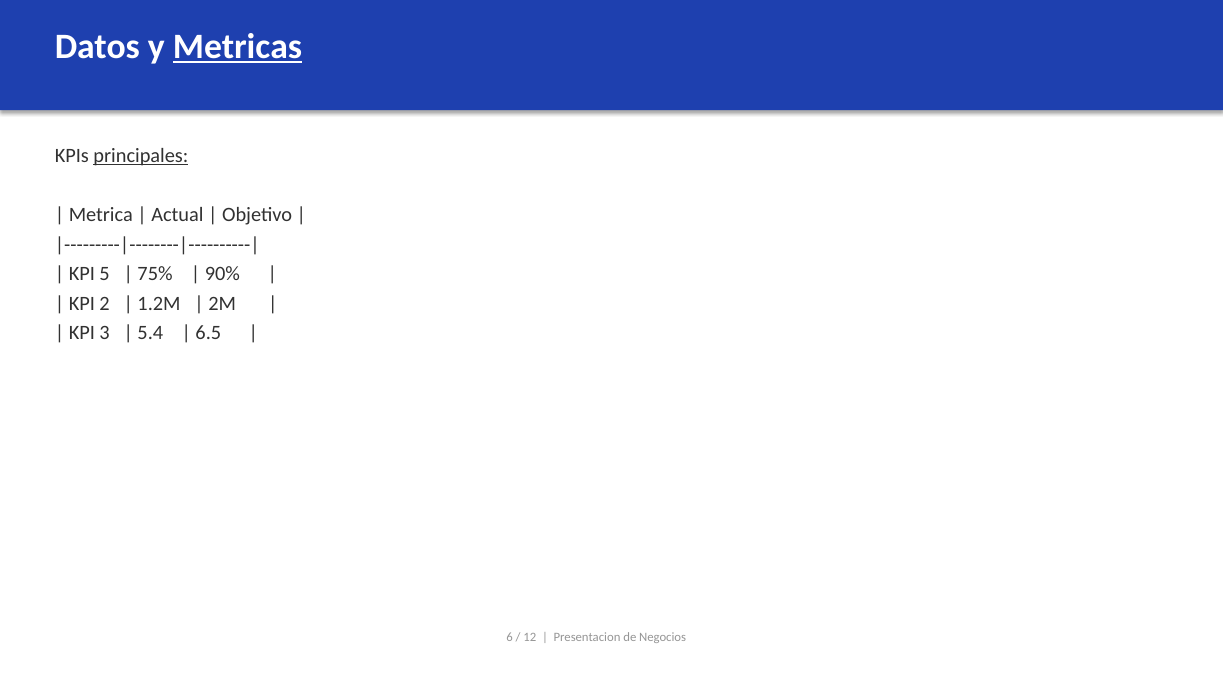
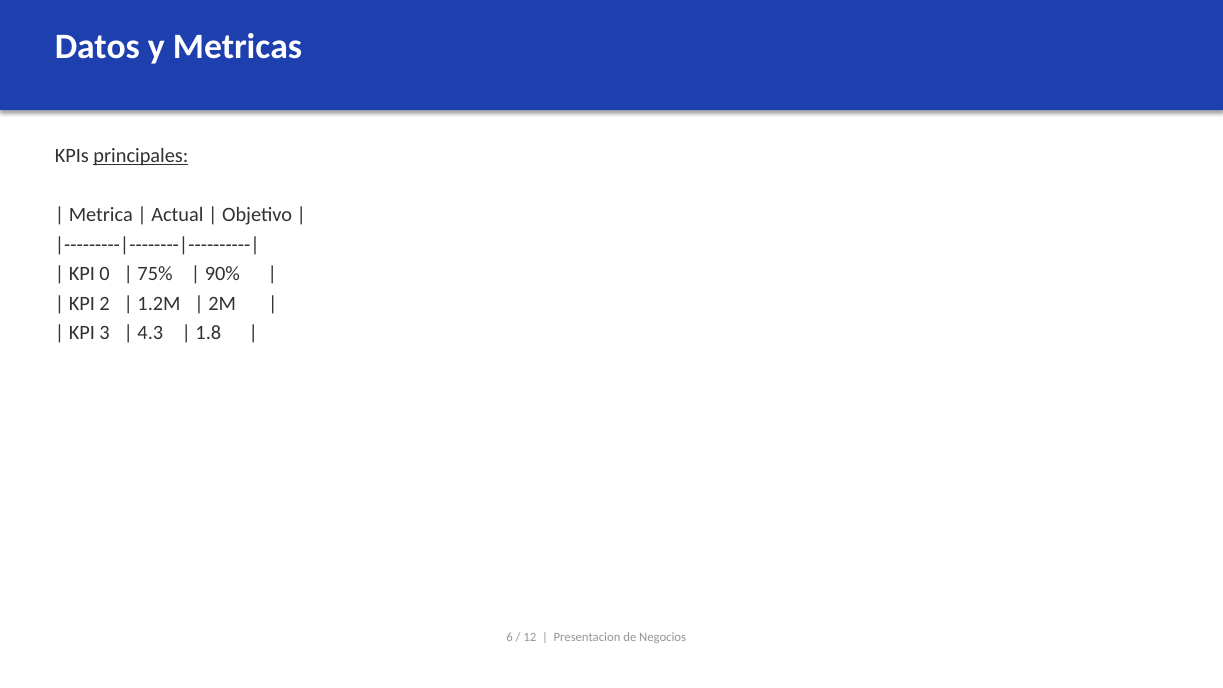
Metricas underline: present -> none (237, 47)
5: 5 -> 0 (105, 274)
5.4: 5.4 -> 4.3 (150, 333)
6.5: 6.5 -> 1.8 (208, 333)
